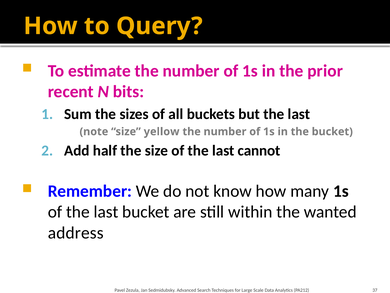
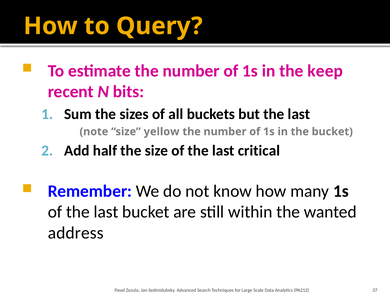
prior: prior -> keep (325, 71)
cannot: cannot -> critical (259, 150)
